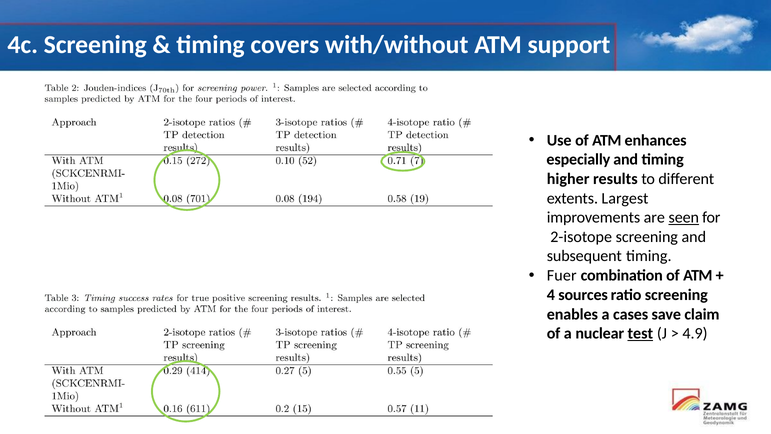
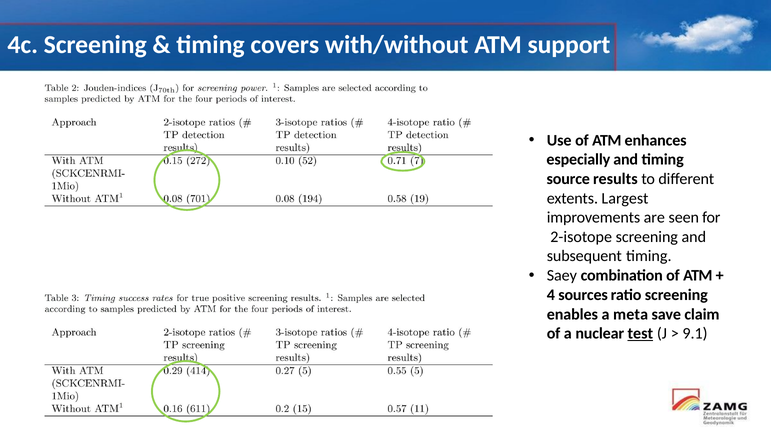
higher: higher -> source (568, 179)
seen underline: present -> none (684, 217)
Fuer: Fuer -> Saey (562, 275)
cases: cases -> meta (631, 314)
4.9: 4.9 -> 9.1 (695, 333)
